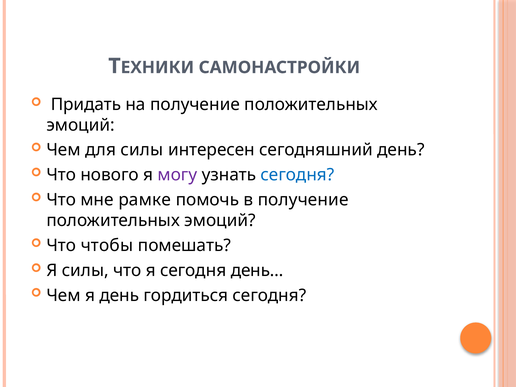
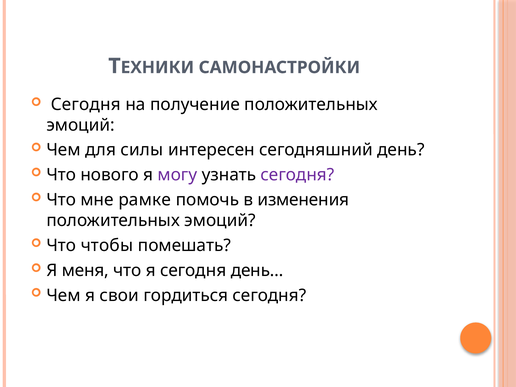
Придать: Придать -> Сегодня (86, 104)
сегодня colour: blue -> purple (297, 175)
в получение: получение -> изменения (303, 200)
Я силы: силы -> меня (85, 270)
я день: день -> свои (119, 295)
